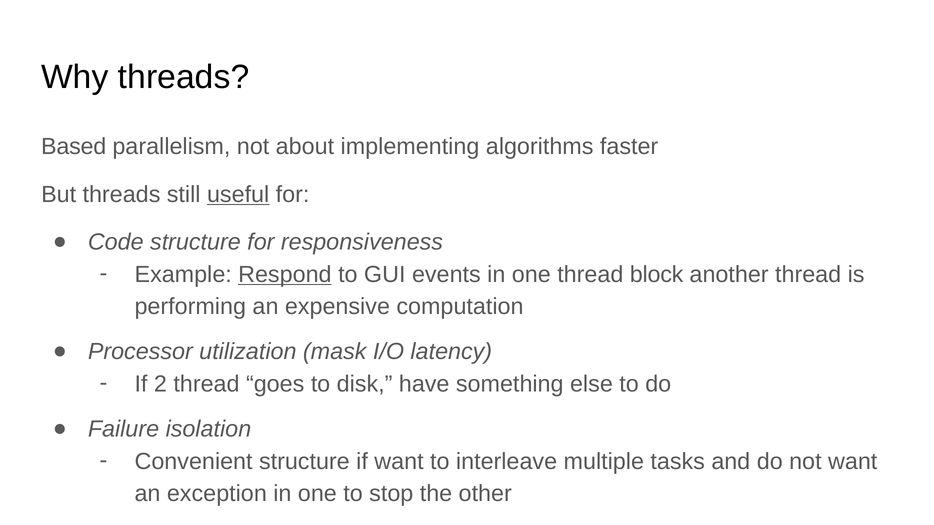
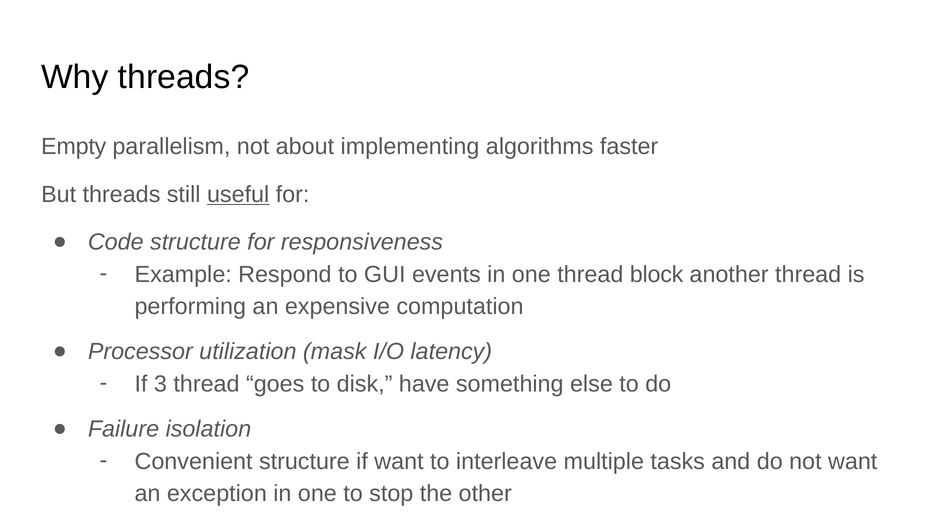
Based: Based -> Empty (74, 147)
Respond underline: present -> none (285, 275)
2: 2 -> 3 (160, 384)
